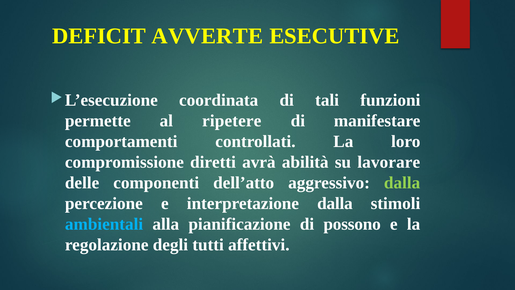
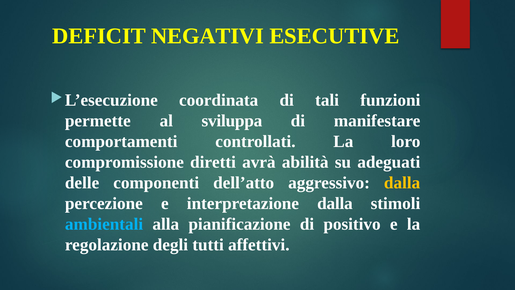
AVVERTE: AVVERTE -> NEGATIVI (207, 36)
ripetere: ripetere -> sviluppa (232, 121)
lavorare: lavorare -> adeguati (389, 162)
dalla colour: light green -> yellow (402, 183)
possono: possono -> positivo (352, 224)
